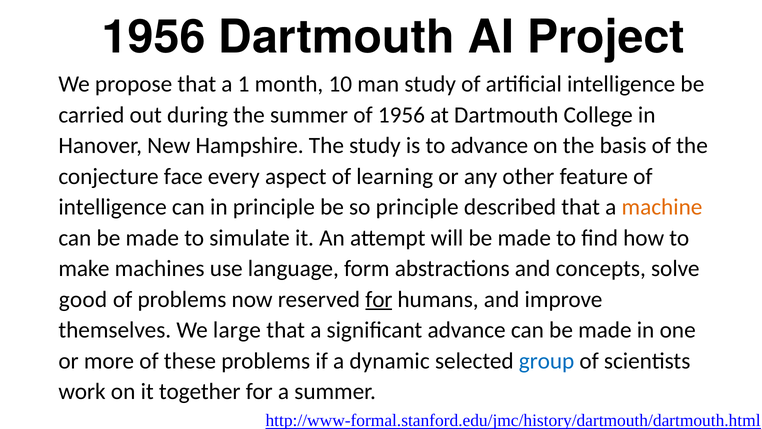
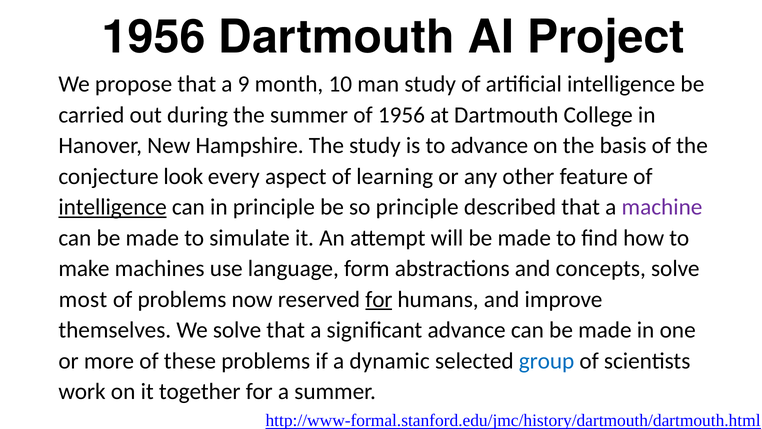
1: 1 -> 9 (244, 84)
face: face -> look (183, 176)
intelligence underline: none -> present (113, 207)
machine colour: orange -> purple (662, 207)
good: good -> most (83, 299)
We large: large -> solve (237, 330)
